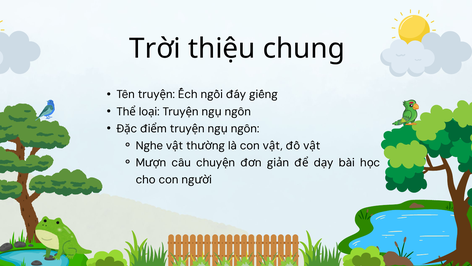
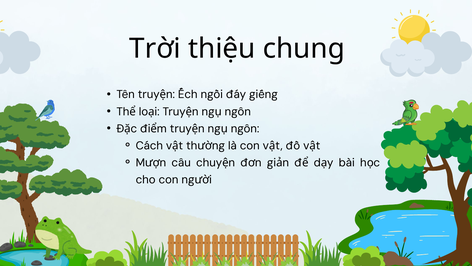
Nghe: Nghe -> Cách (149, 145)
